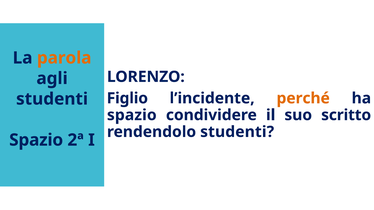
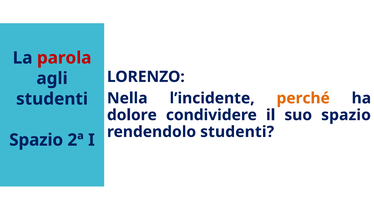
parola colour: orange -> red (64, 58)
Figlio: Figlio -> Nella (127, 98)
spazio: spazio -> dolore (132, 115)
suo scritto: scritto -> spazio (346, 115)
